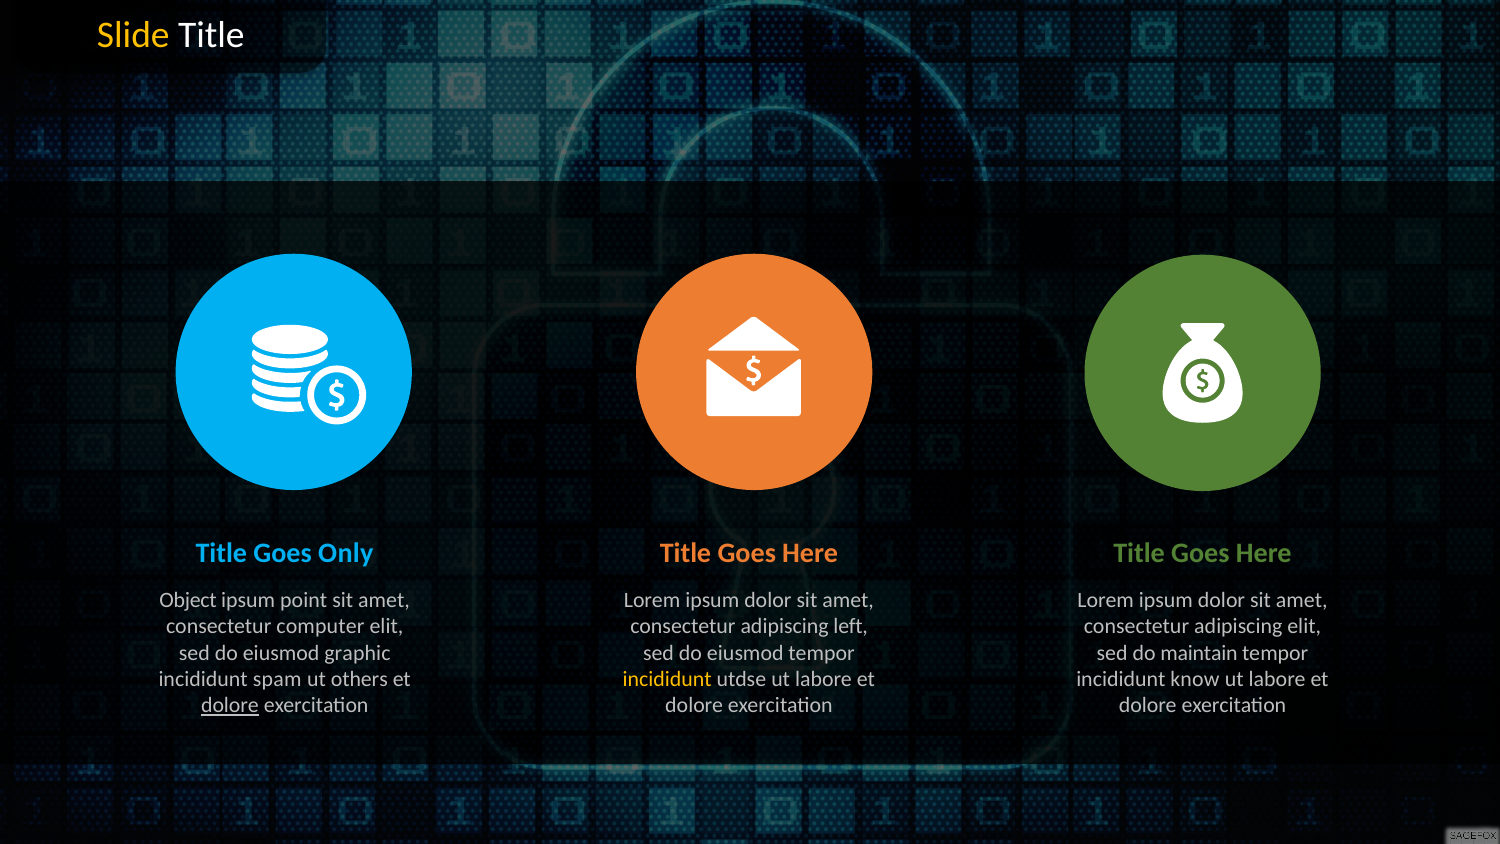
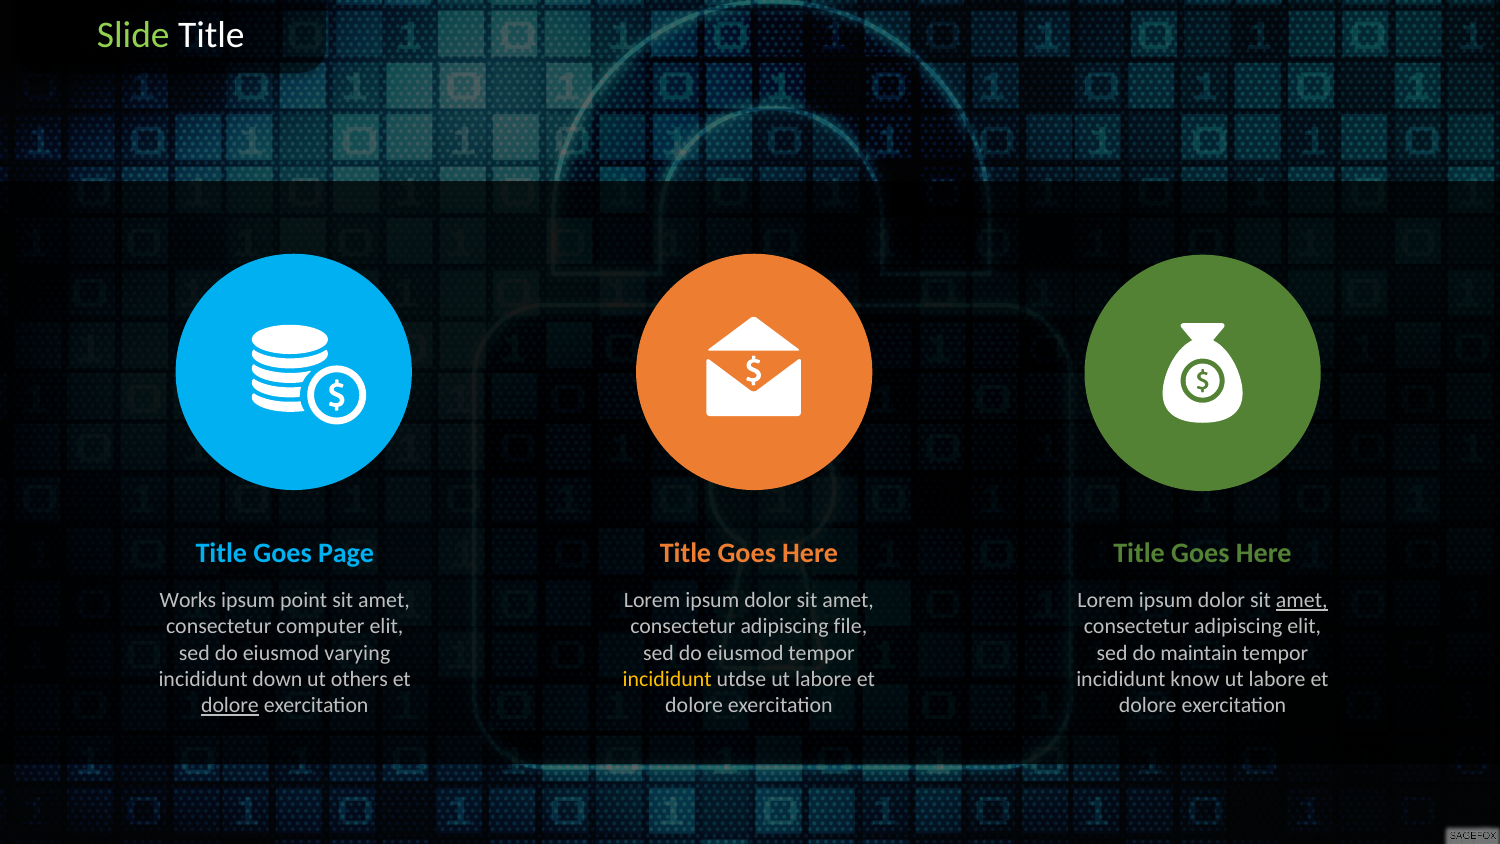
Slide colour: yellow -> light green (133, 35)
Only: Only -> Page (346, 553)
Object: Object -> Works (188, 600)
amet underline: none -> present (1302, 600)
left: left -> file (851, 627)
graphic: graphic -> varying (357, 653)
spam: spam -> down (277, 679)
